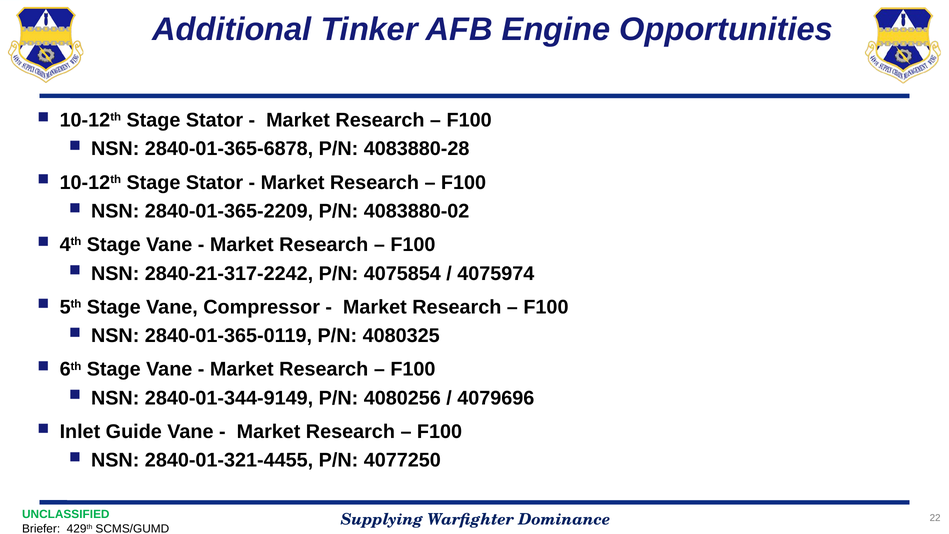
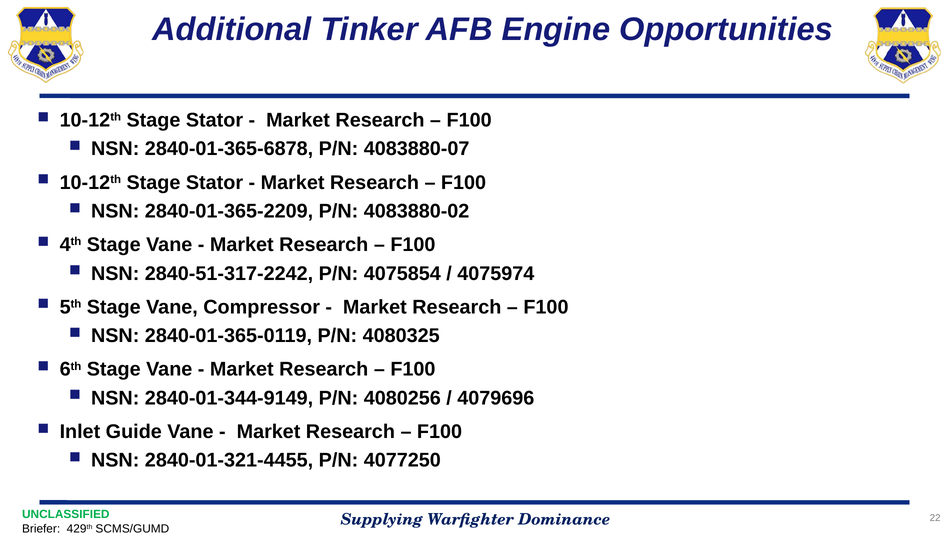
4083880-28: 4083880-28 -> 4083880-07 (417, 149)
2840-21-317-2242: 2840-21-317-2242 -> 2840-51-317-2242 (229, 273)
